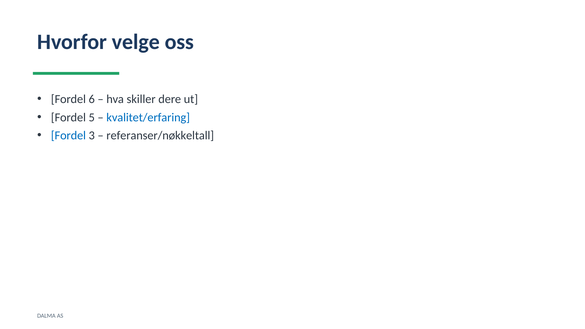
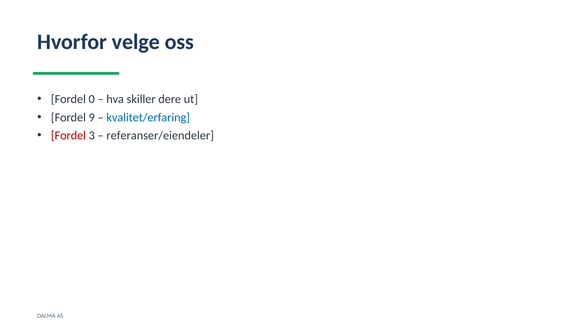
6: 6 -> 0 (92, 99)
5: 5 -> 9 (92, 117)
Fordel colour: blue -> red (68, 136)
referanser/nøkkeltall: referanser/nøkkeltall -> referanser/eiendeler (160, 136)
